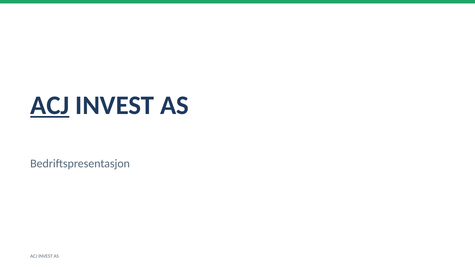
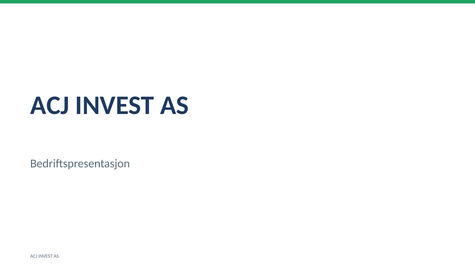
ACJ underline: present -> none (50, 105)
